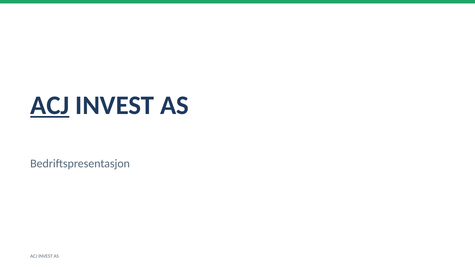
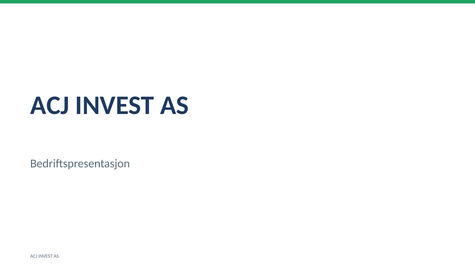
ACJ underline: present -> none (50, 105)
